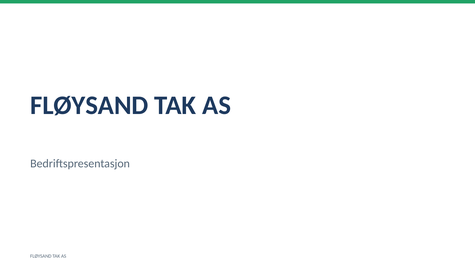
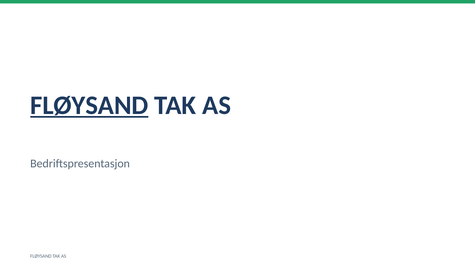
FLØYSAND underline: none -> present (89, 105)
